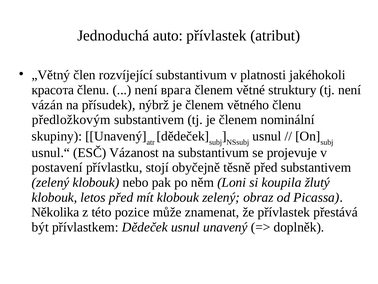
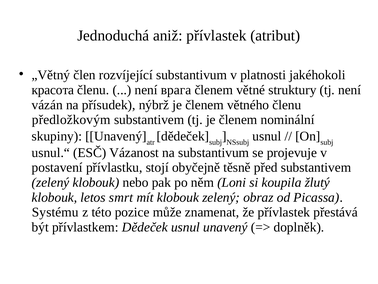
auto: auto -> aniž (168, 36)
letos před: před -> smrt (121, 197)
Několika: Několika -> Systému (55, 212)
